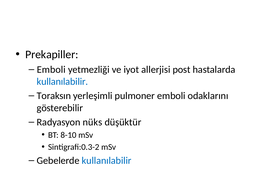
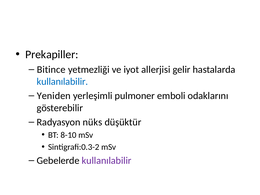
Emboli: Emboli -> Bitince (51, 69)
post: post -> gelir (182, 69)
Toraksın: Toraksın -> Yeniden (54, 96)
kullanılabilir colour: blue -> purple (107, 161)
